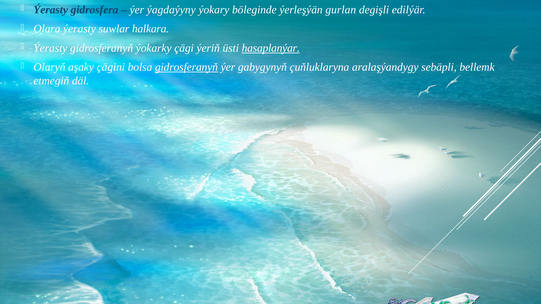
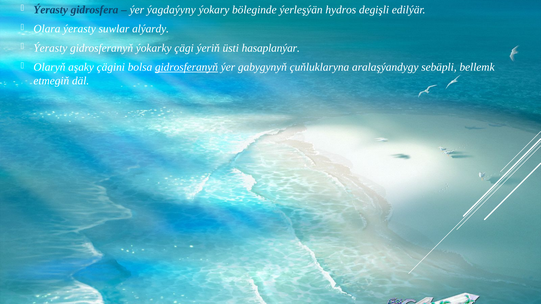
gurlan: gurlan -> hydros (341, 10)
halkara: halkara -> alýardy (151, 29)
hasaplanýar underline: present -> none (271, 48)
